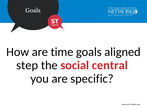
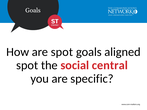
are time: time -> spot (62, 52)
step: step -> spot (27, 65)
